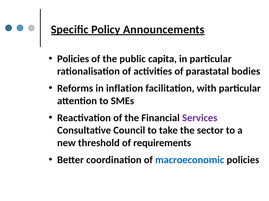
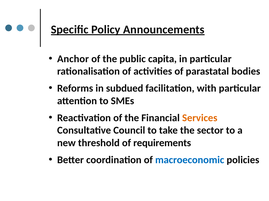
Policies: Policies -> Anchor (73, 59)
inflation: inflation -> subdued (125, 89)
Services colour: purple -> orange (200, 118)
